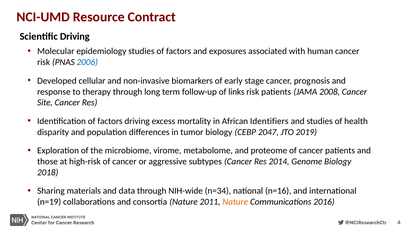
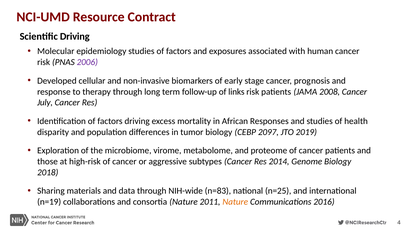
2006 colour: blue -> purple (87, 62)
Site: Site -> July (45, 103)
Identifiers: Identifiers -> Responses (269, 121)
2047: 2047 -> 2097 (268, 132)
n=34: n=34 -> n=83 (218, 191)
n=16: n=16 -> n=25 (278, 191)
